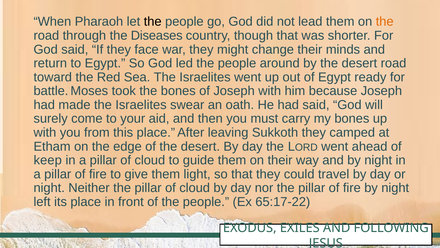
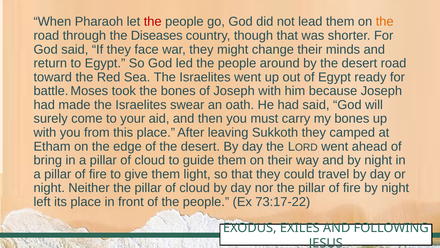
the colour: black -> red (153, 22)
keep: keep -> bring (48, 160)
65:17-22: 65:17-22 -> 73:17-22 (283, 202)
